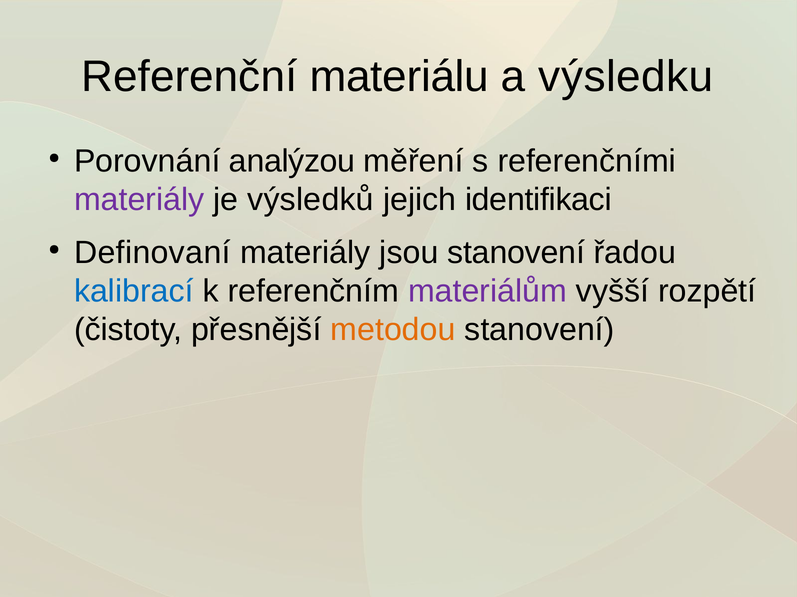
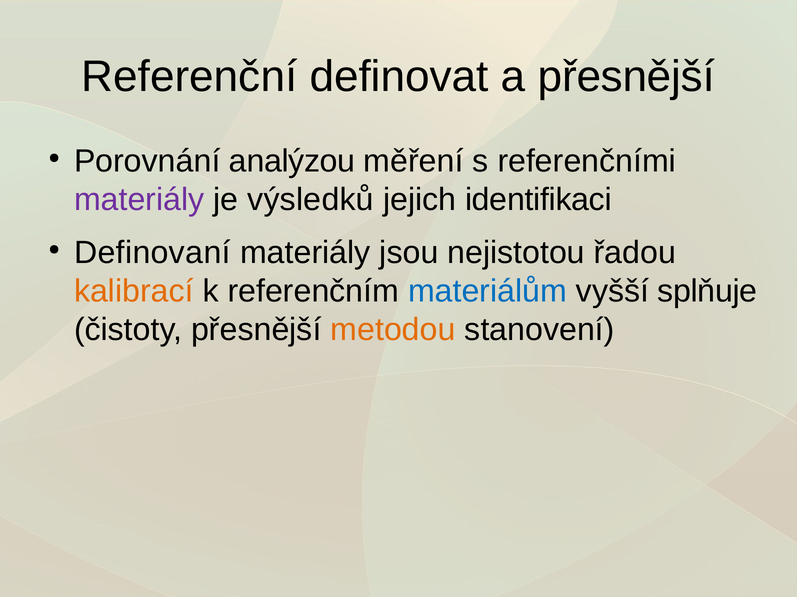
materiálu: materiálu -> definovat (399, 77)
a výsledku: výsledku -> přesnější (626, 77)
jsou stanovení: stanovení -> nejistotou (516, 253)
kalibrací colour: blue -> orange (134, 291)
materiálům colour: purple -> blue (487, 291)
rozpětí: rozpětí -> splňuje (707, 291)
